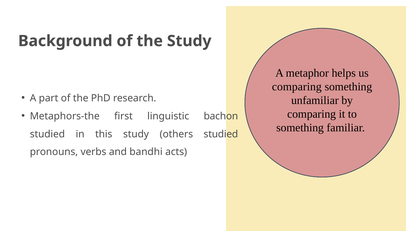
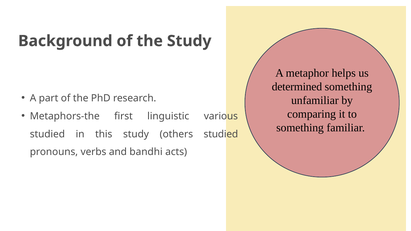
comparing: comparing -> determined (297, 87)
bachon: bachon -> various (221, 116)
